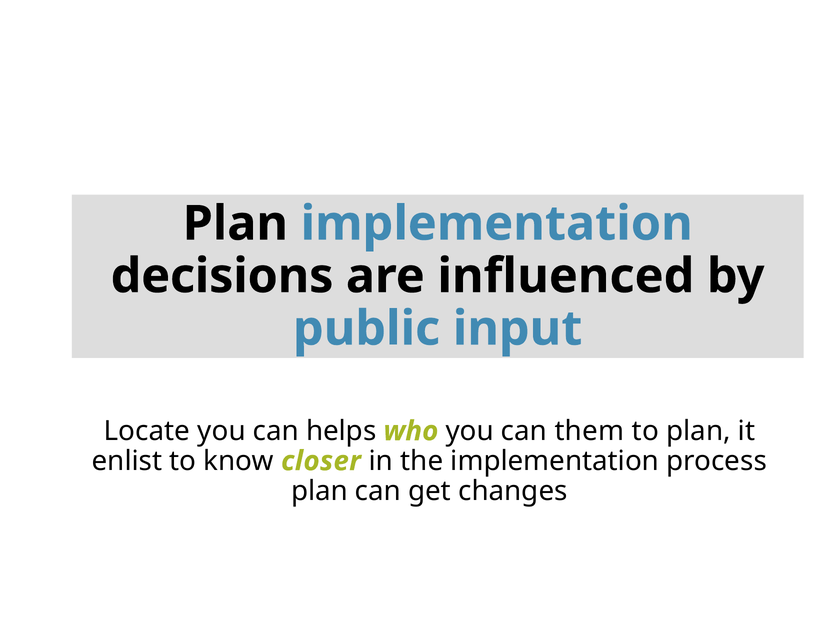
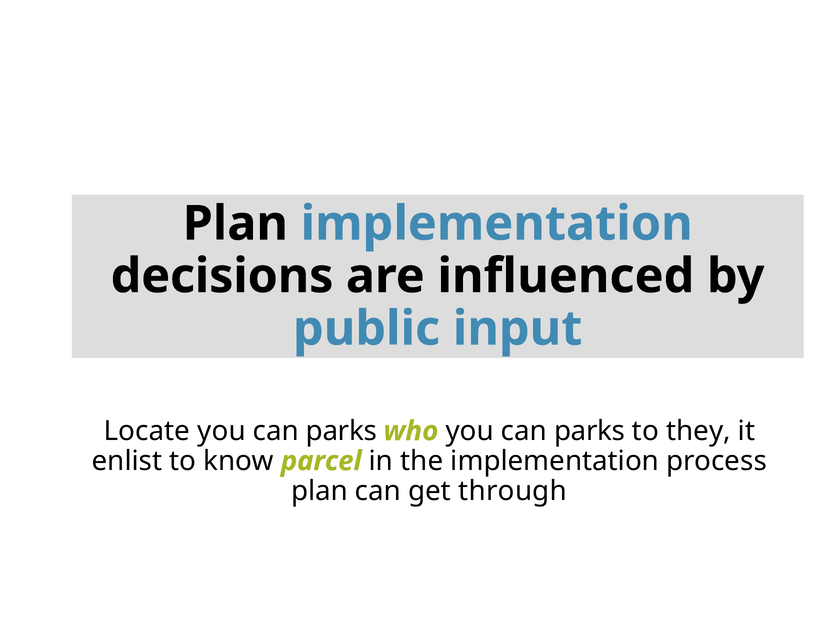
helps: helps -> parks (341, 431)
who you can them: them -> parks (590, 431)
to plan: plan -> they (698, 431)
closer: closer -> parcel (321, 461)
changes: changes -> through (513, 491)
